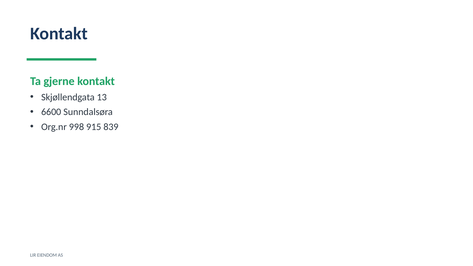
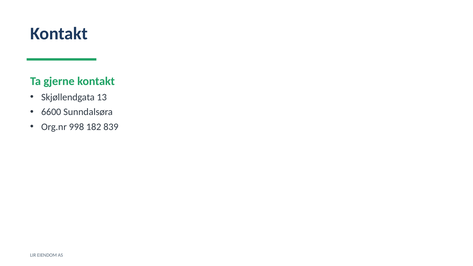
915: 915 -> 182 (94, 127)
